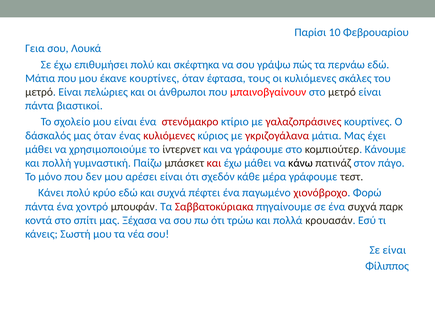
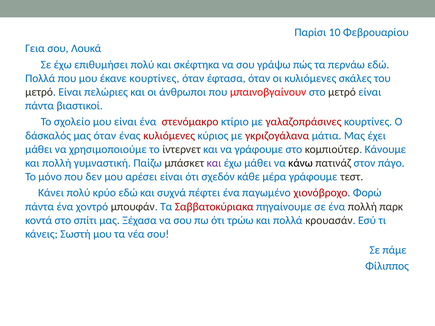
Μάτια: Μάτια -> Πολλά (40, 78)
έφτασα τους: τους -> όταν (259, 78)
και colour: red -> purple (214, 163)
ένα συχνά: συχνά -> πολλή (362, 207)
Σε είναι: είναι -> πάμε (395, 250)
